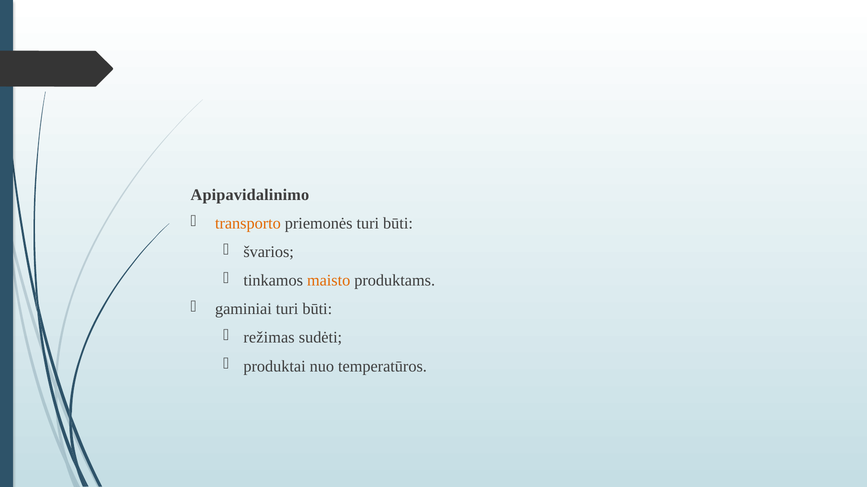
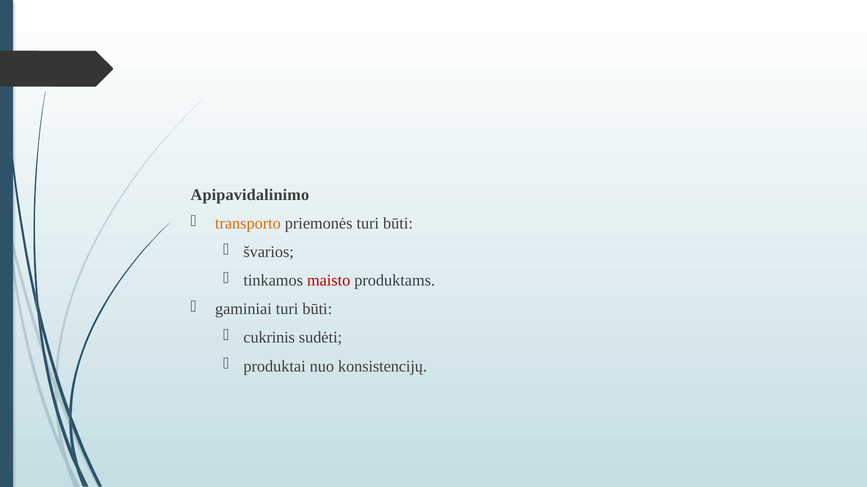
maisto colour: orange -> red (329, 281)
režimas: režimas -> cukrinis (269, 338)
temperatūros: temperatūros -> konsistencijų (383, 367)
